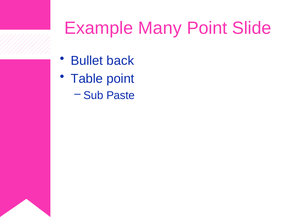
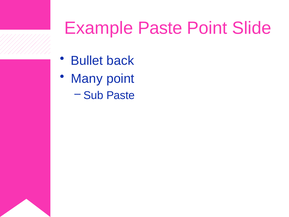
Example Many: Many -> Paste (160, 28)
Table: Table -> Many (87, 79)
